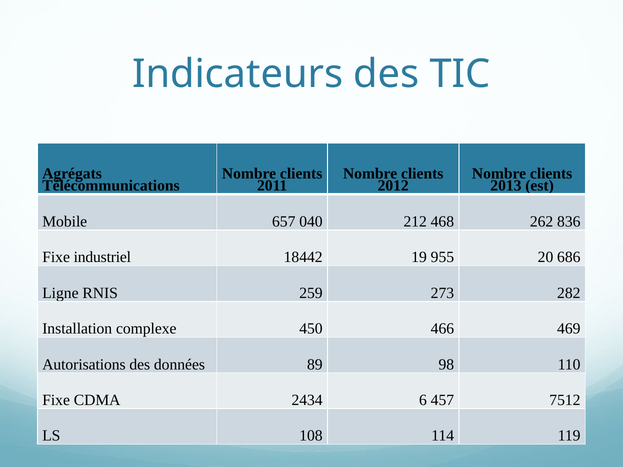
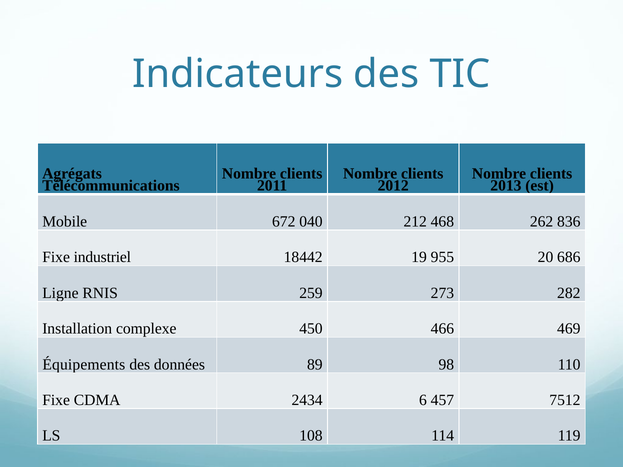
657: 657 -> 672 (284, 222)
Autorisations: Autorisations -> Équipements (84, 365)
